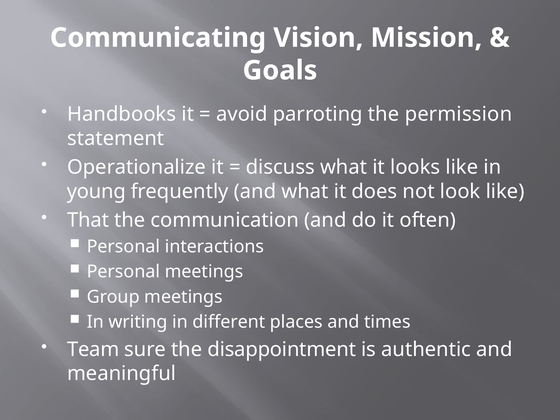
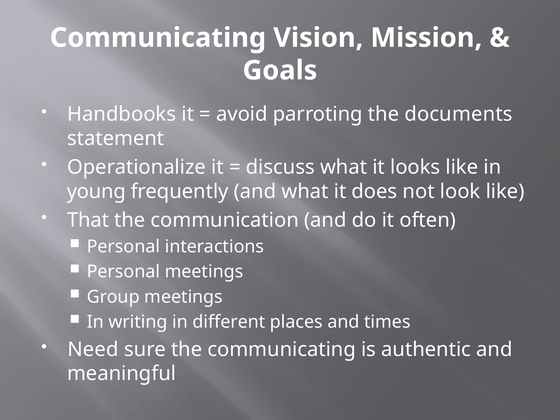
permission: permission -> documents (458, 114)
Team: Team -> Need (93, 349)
the disappointment: disappointment -> communicating (282, 349)
